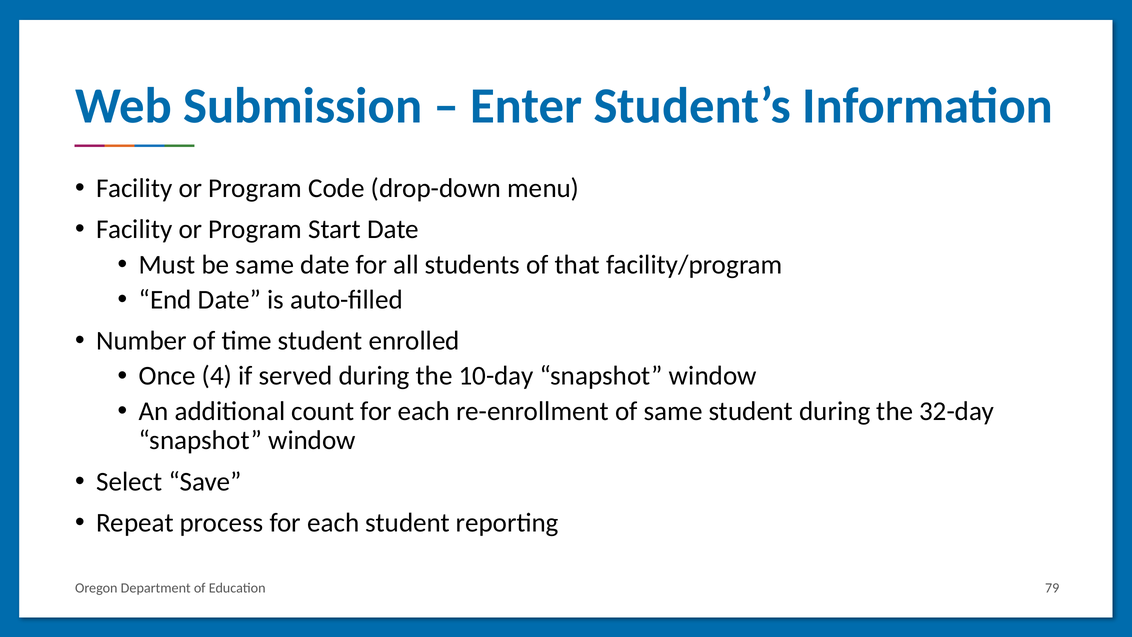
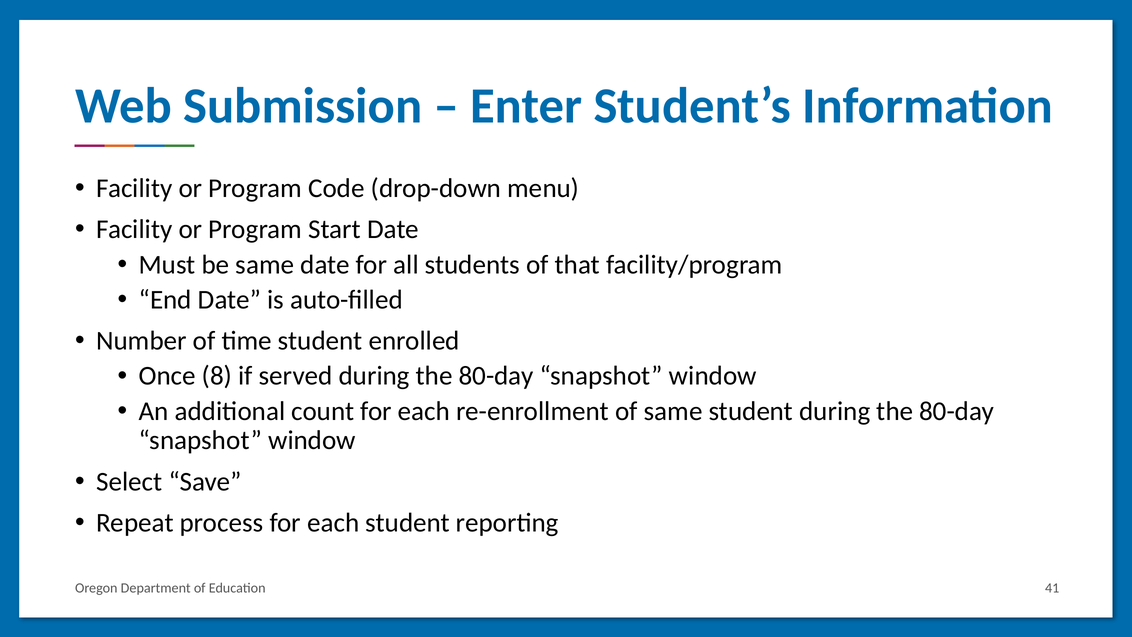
4: 4 -> 8 (217, 376)
served during the 10-day: 10-day -> 80-day (496, 376)
student during the 32-day: 32-day -> 80-day (957, 411)
79: 79 -> 41 (1052, 588)
